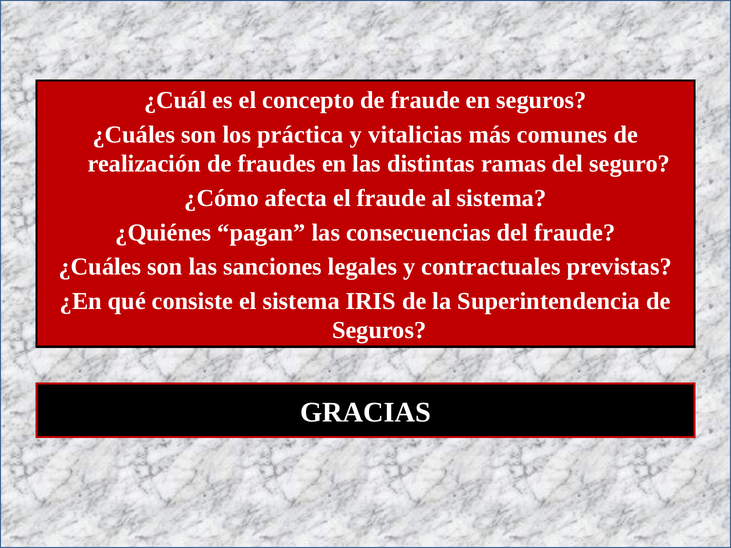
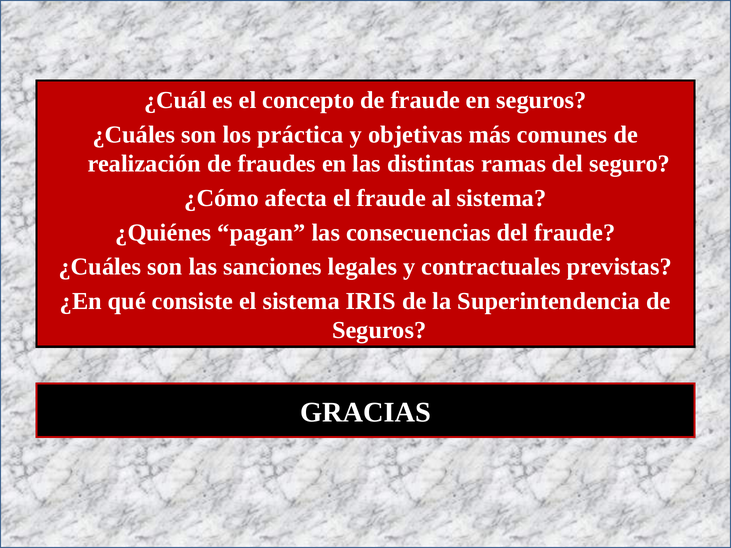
vitalicias: vitalicias -> objetivas (415, 135)
